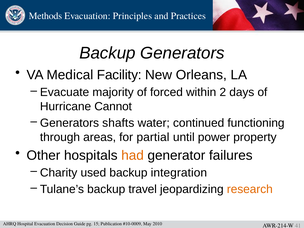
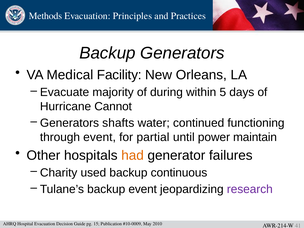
forced: forced -> during (166, 92)
2: 2 -> 5 (223, 92)
through areas: areas -> event (100, 137)
property: property -> maintain (255, 137)
integration: integration -> continuous (179, 173)
backup travel: travel -> event (143, 189)
research colour: orange -> purple (250, 189)
